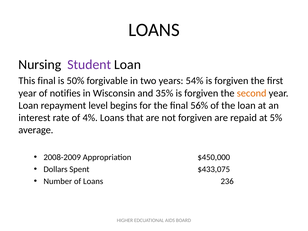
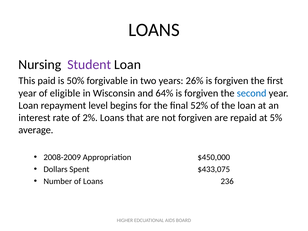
This final: final -> paid (47, 81)
54%: 54% -> 26% (195, 81)
notifies: notifies -> eligible (65, 93)
35%: 35% -> 64% (164, 93)
second colour: orange -> blue (252, 93)
56%: 56% -> 52% (199, 105)
4%: 4% -> 2% (90, 118)
